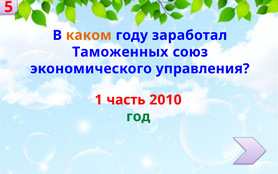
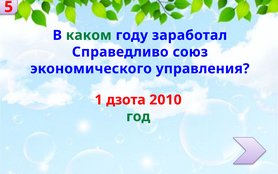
каком colour: orange -> green (89, 35)
Таможенных: Таможенных -> Справедливо (120, 52)
часть: часть -> дзота (126, 100)
